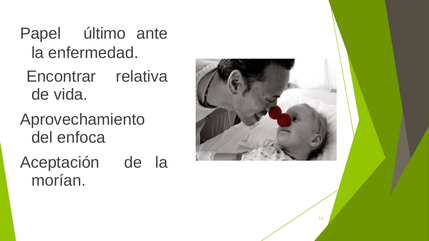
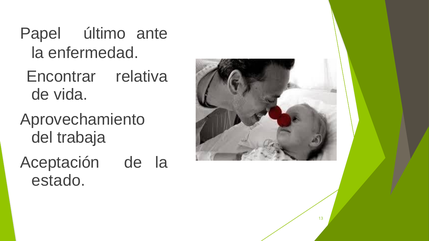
enfoca: enfoca -> trabaja (81, 138)
morían: morían -> estado (59, 181)
